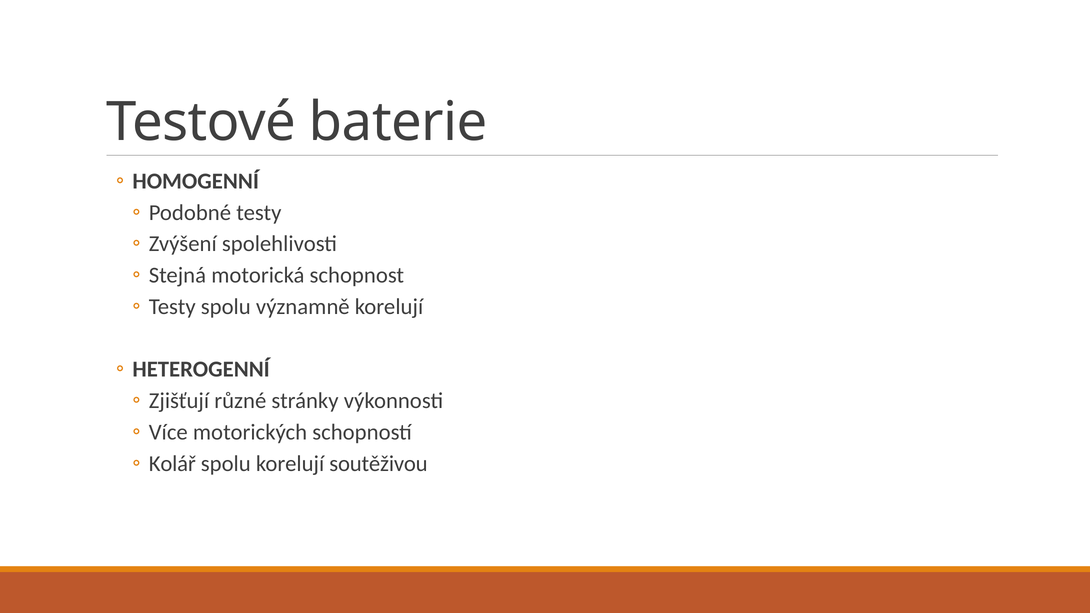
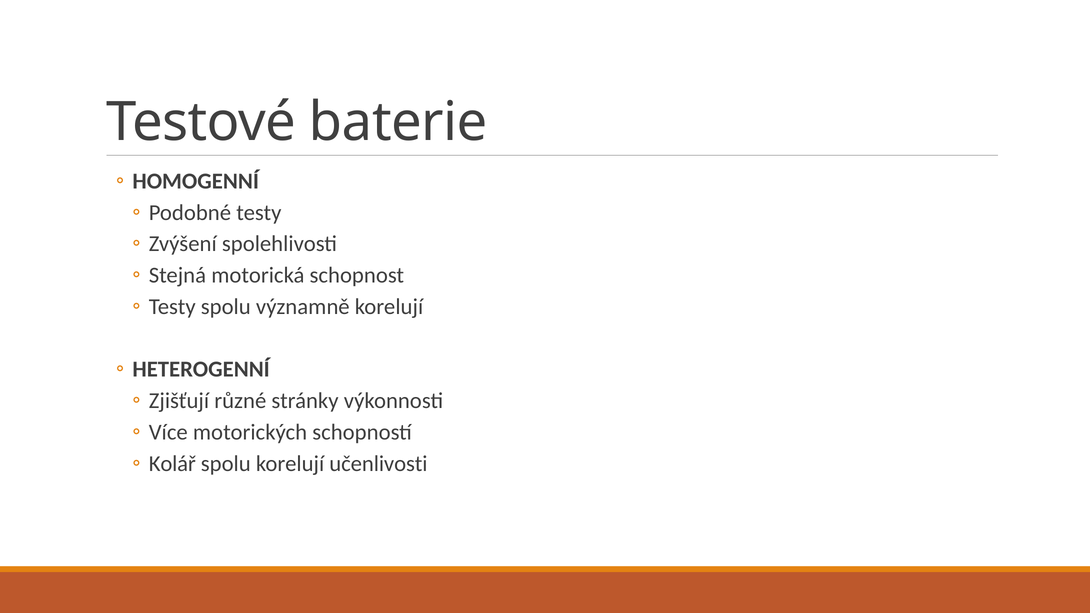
soutěživou: soutěživou -> učenlivosti (378, 464)
